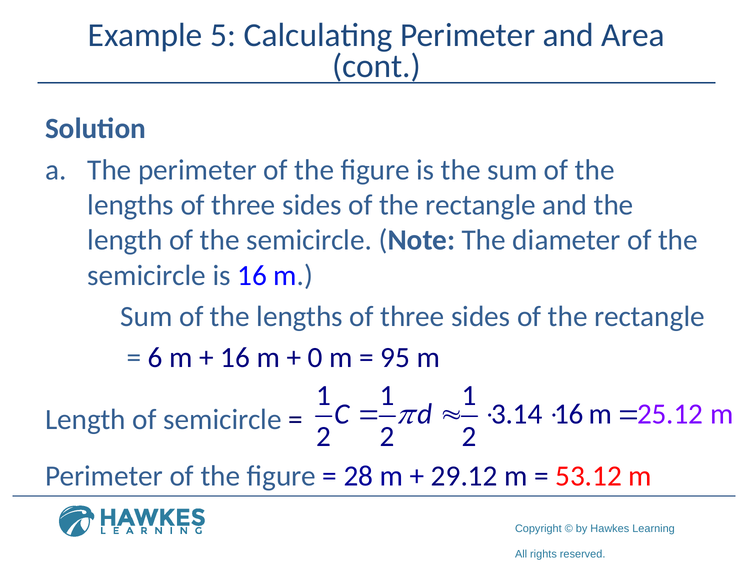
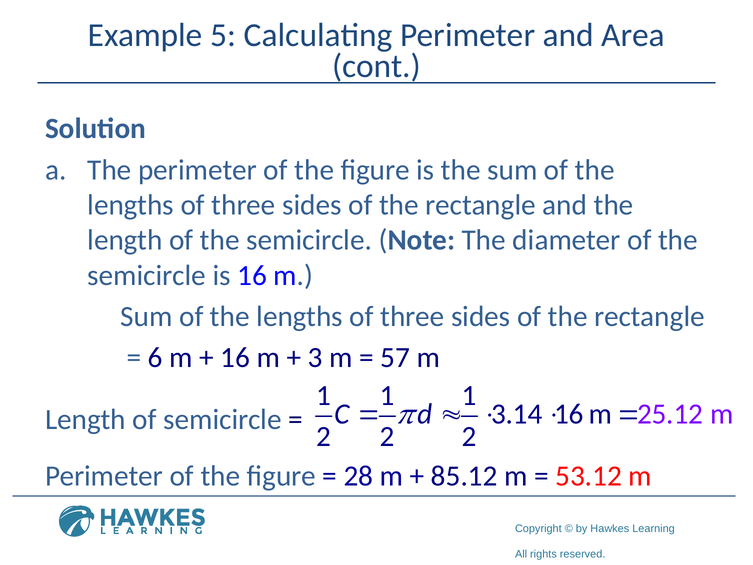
0: 0 -> 3 (315, 357)
95: 95 -> 57 (395, 357)
29.12: 29.12 -> 85.12 (464, 476)
